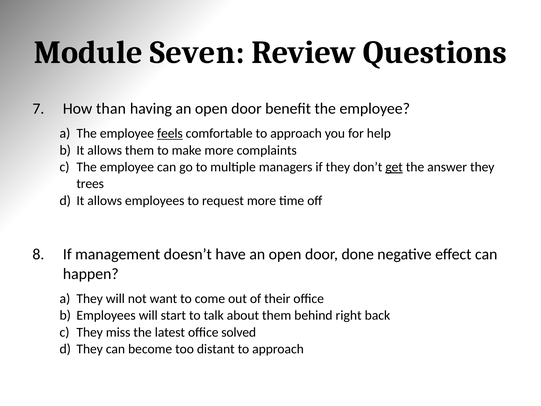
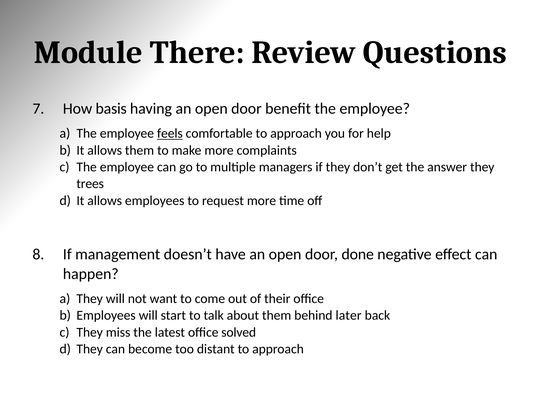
Seven: Seven -> There (197, 52)
than: than -> basis (111, 109)
get underline: present -> none (394, 167)
right: right -> later (349, 315)
